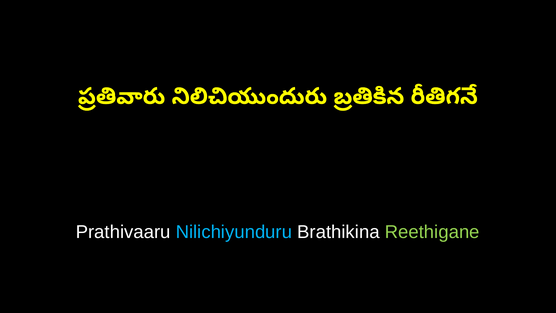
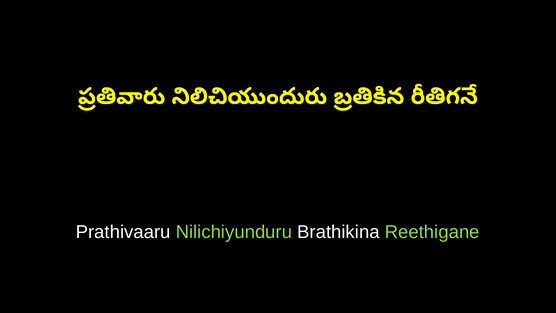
Nilichiyunduru colour: light blue -> light green (234, 232)
